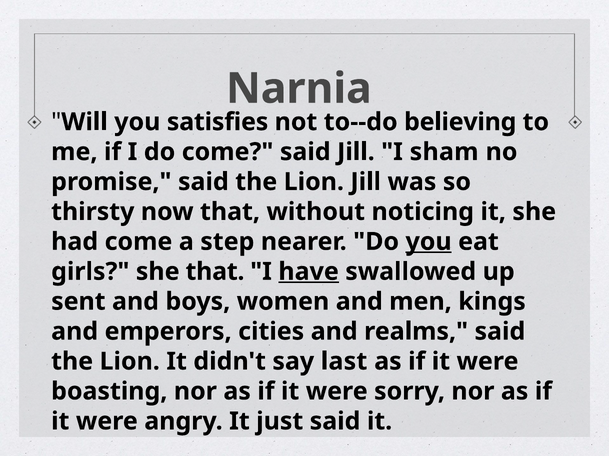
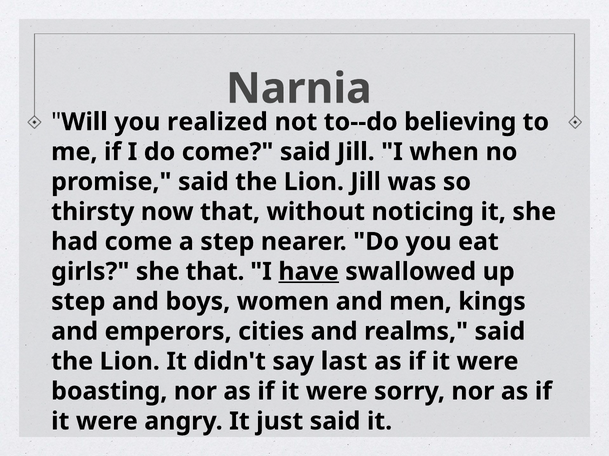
satisfies: satisfies -> realized (217, 122)
sham: sham -> when (444, 152)
you underline: present -> none (429, 242)
sent: sent -> step (78, 302)
